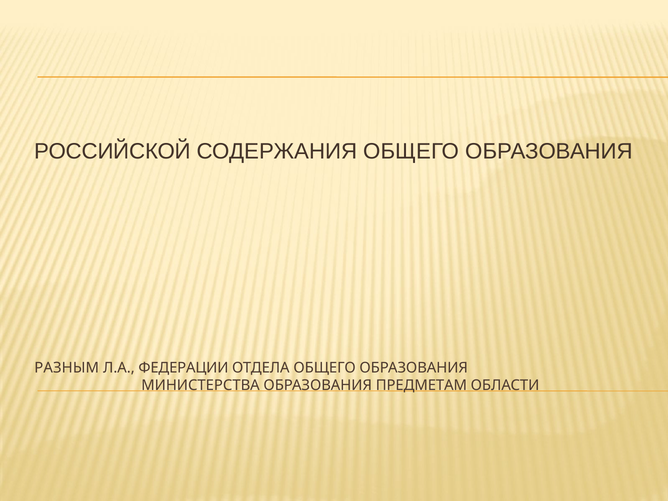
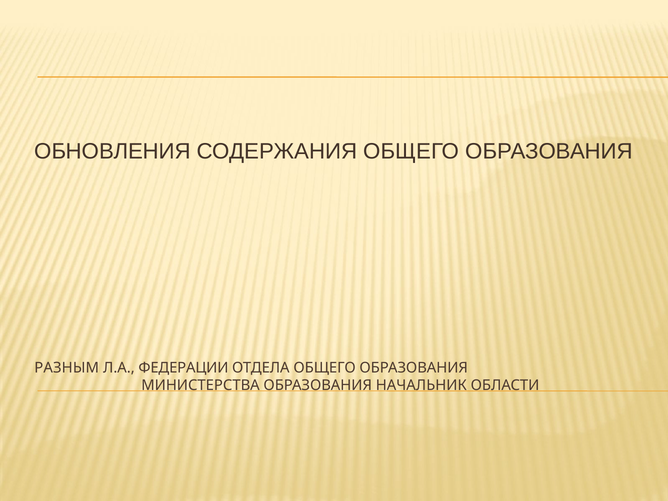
РОССИЙСКОЙ: РОССИЙСКОЙ -> ОБНОВЛЕНИЯ (113, 151)
ПРЕДМЕТАМ: ПРЕДМЕТАМ -> НАЧАЛЬНИК (421, 386)
